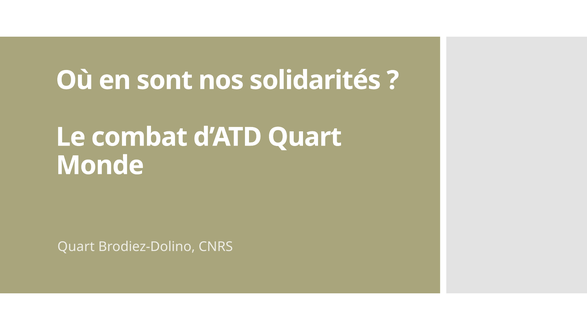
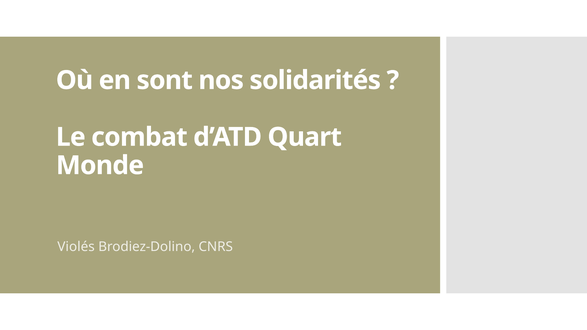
Quart: Quart -> Violés (76, 247)
